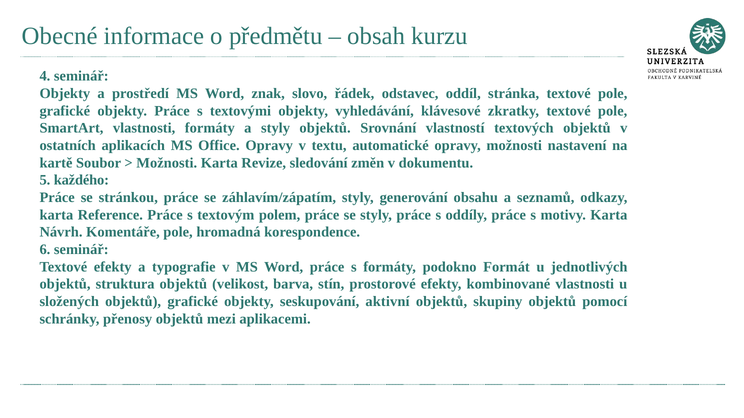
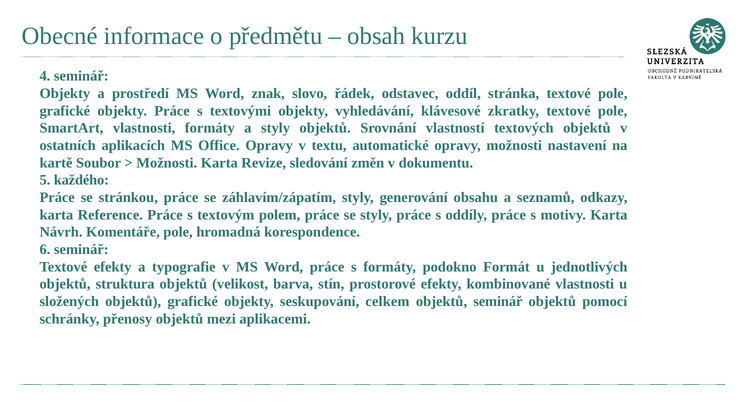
aktivní: aktivní -> celkem (388, 302)
objektů skupiny: skupiny -> seminář (498, 302)
